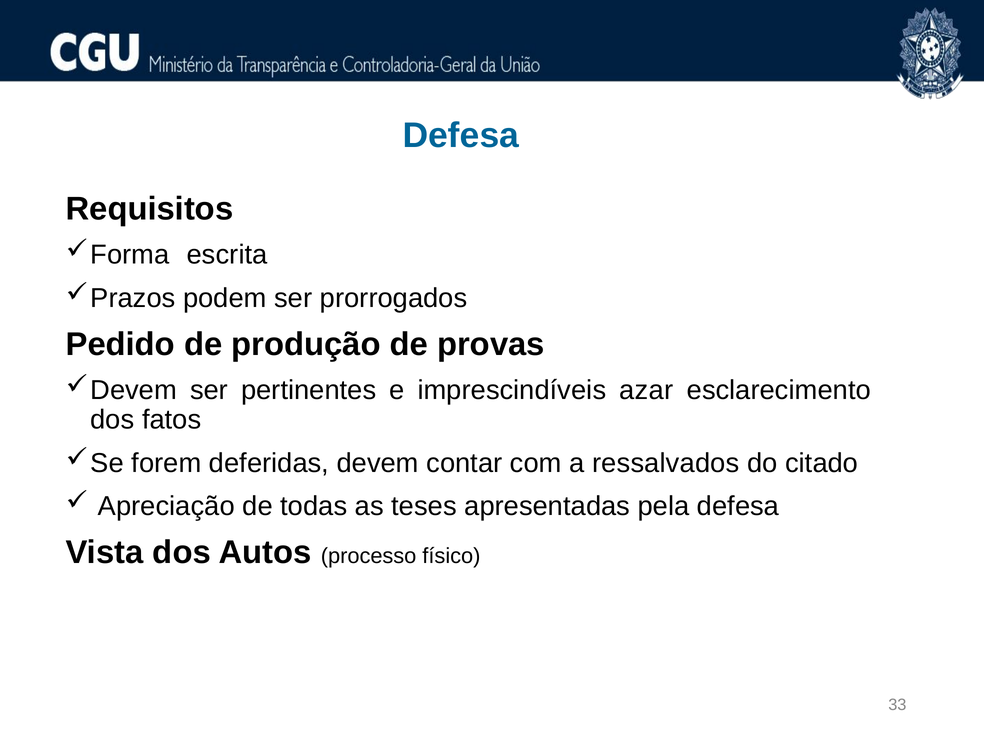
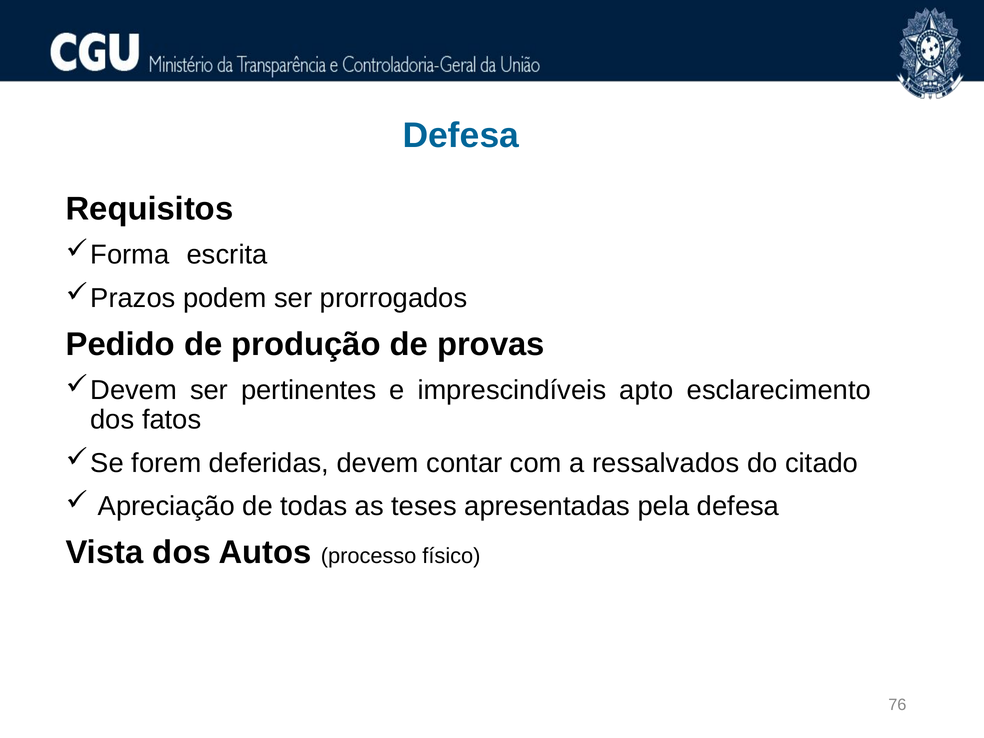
azar: azar -> apto (646, 390)
33: 33 -> 76 (897, 705)
